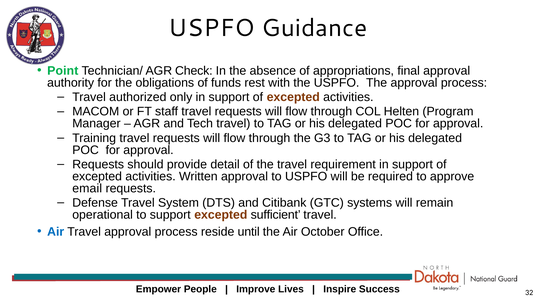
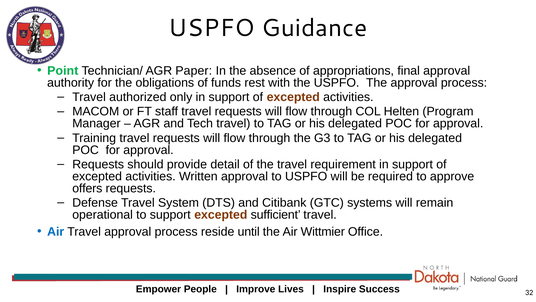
Check: Check -> Paper (194, 71)
email: email -> offers (87, 188)
October: October -> Wittmier (323, 231)
